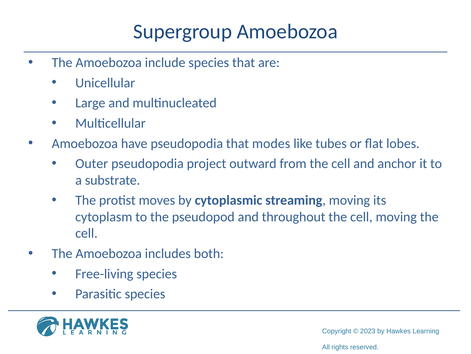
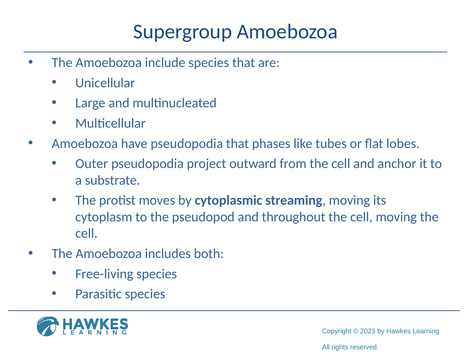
modes: modes -> phases (271, 143)
